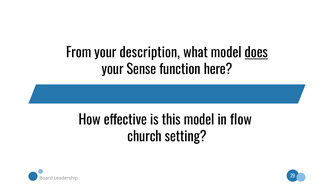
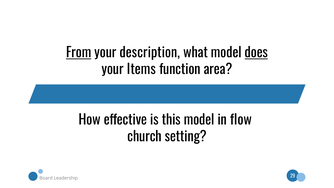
From underline: none -> present (79, 53)
Sense: Sense -> Items (141, 69)
here: here -> area (218, 69)
